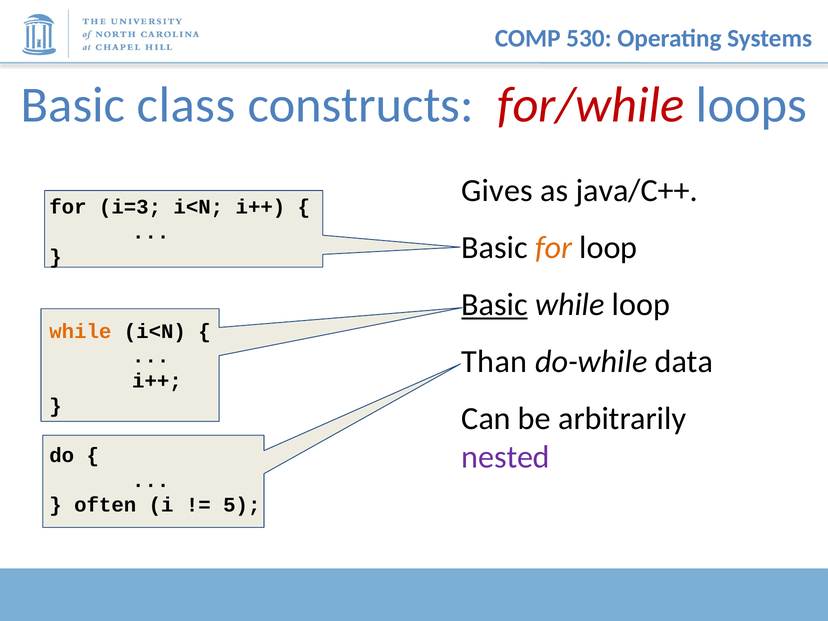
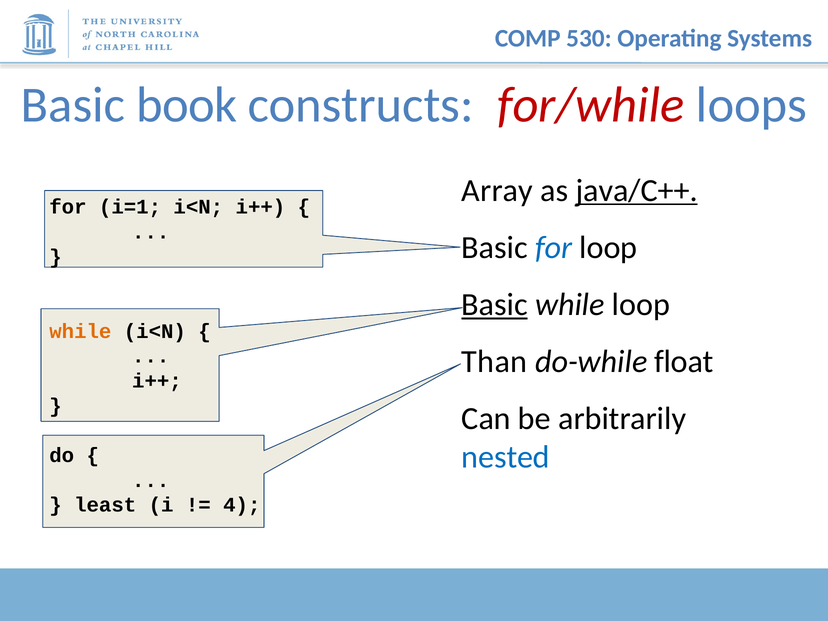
class: class -> book (187, 105)
Gives: Gives -> Array (497, 190)
java/C++ underline: none -> present (637, 190)
i=3: i=3 -> i=1 (130, 207)
for colour: orange -> blue (554, 247)
data: data -> float (684, 362)
nested colour: purple -> blue (506, 457)
often: often -> least (105, 505)
5: 5 -> 4 (242, 505)
